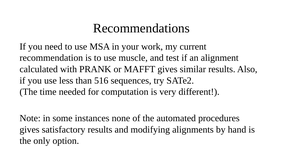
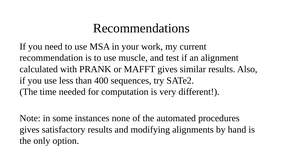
516: 516 -> 400 (101, 81)
